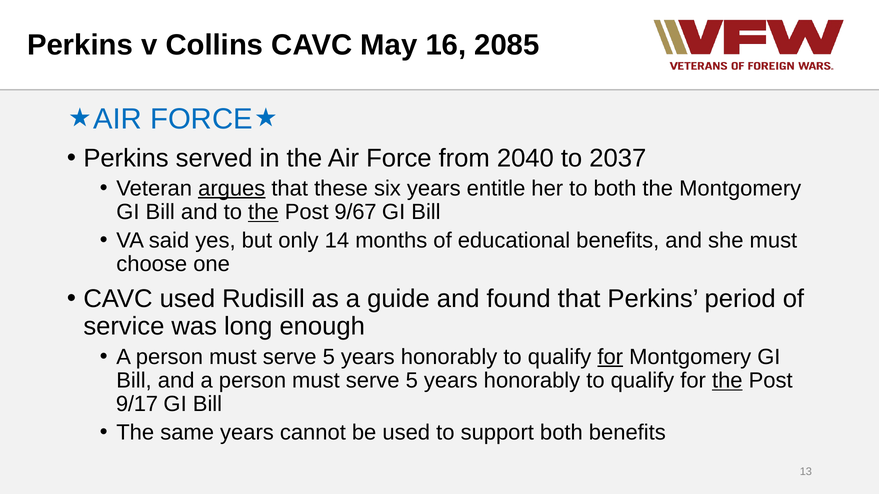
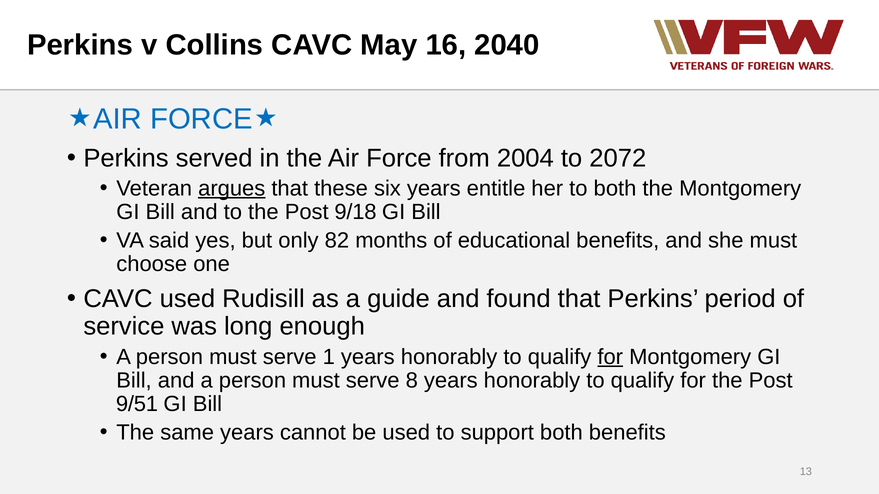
2085: 2085 -> 2040 (507, 45)
2040: 2040 -> 2004 (525, 158)
2037: 2037 -> 2072 (618, 158)
the underline: present -> none (263, 212)
9/67: 9/67 -> 9/18 (355, 212)
14: 14 -> 82 (337, 241)
5: 5 -> 1 (329, 357)
5: 5 -> 8 (412, 381)
the underline: present -> none (727, 381)
9/17: 9/17 -> 9/51 (137, 405)
